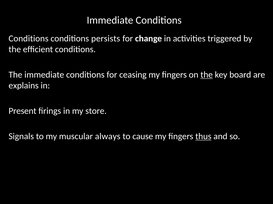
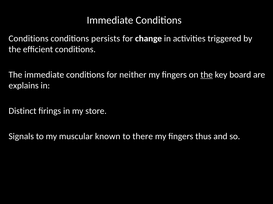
ceasing: ceasing -> neither (133, 75)
Present: Present -> Distinct (22, 111)
always: always -> known (108, 137)
cause: cause -> there (143, 137)
thus underline: present -> none (203, 137)
